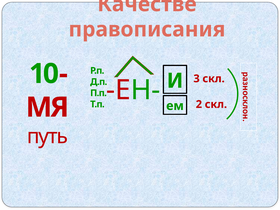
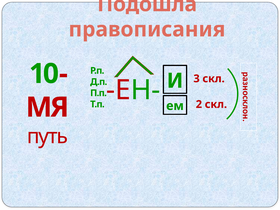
Качестве: Качестве -> Подошла (147, 4)
